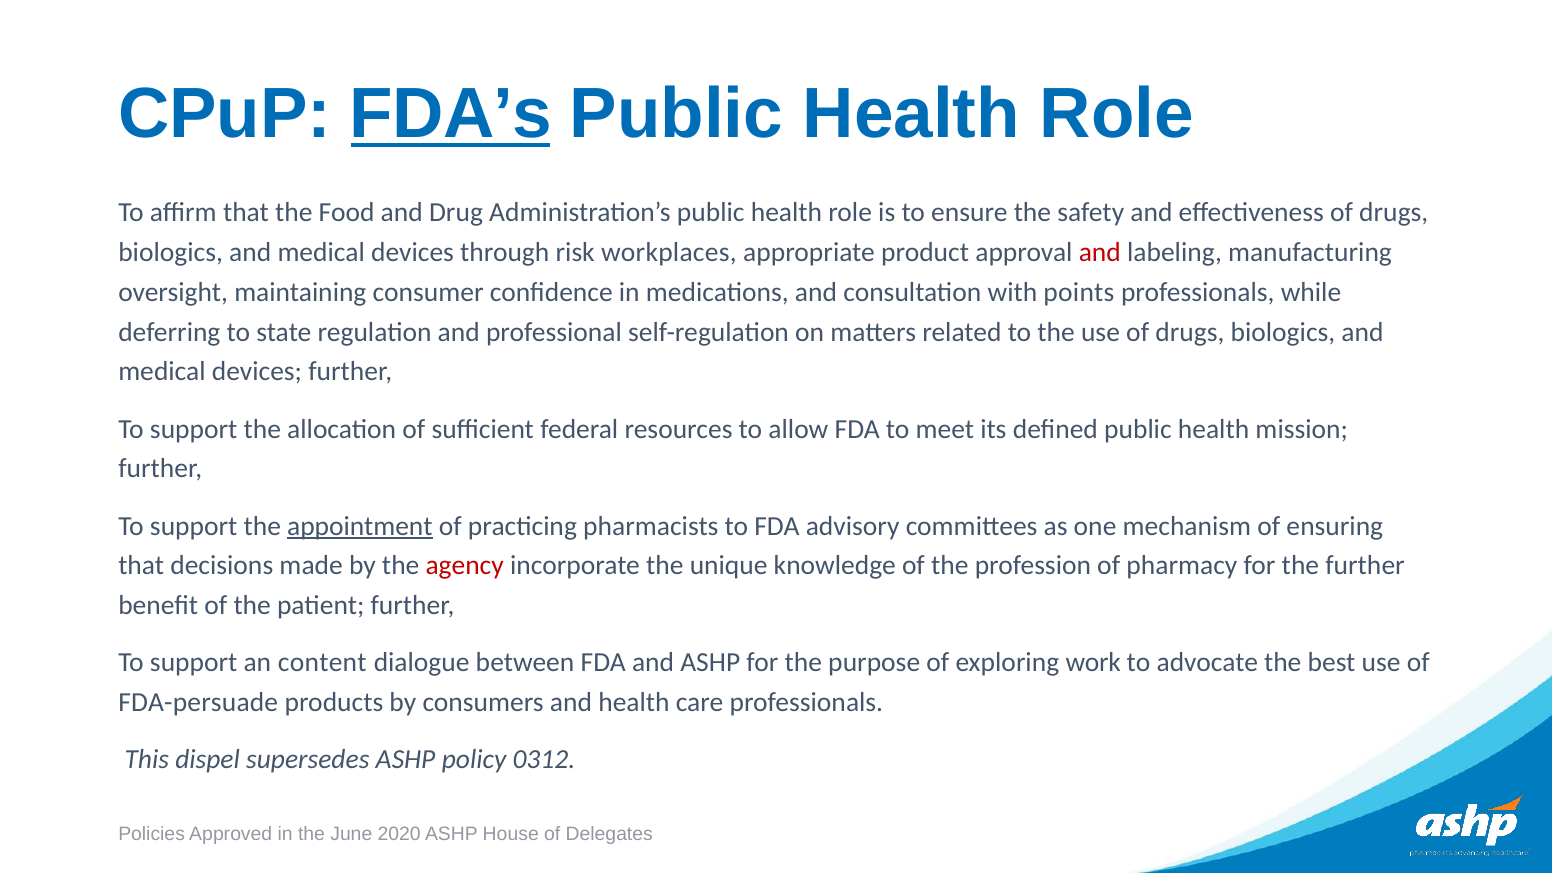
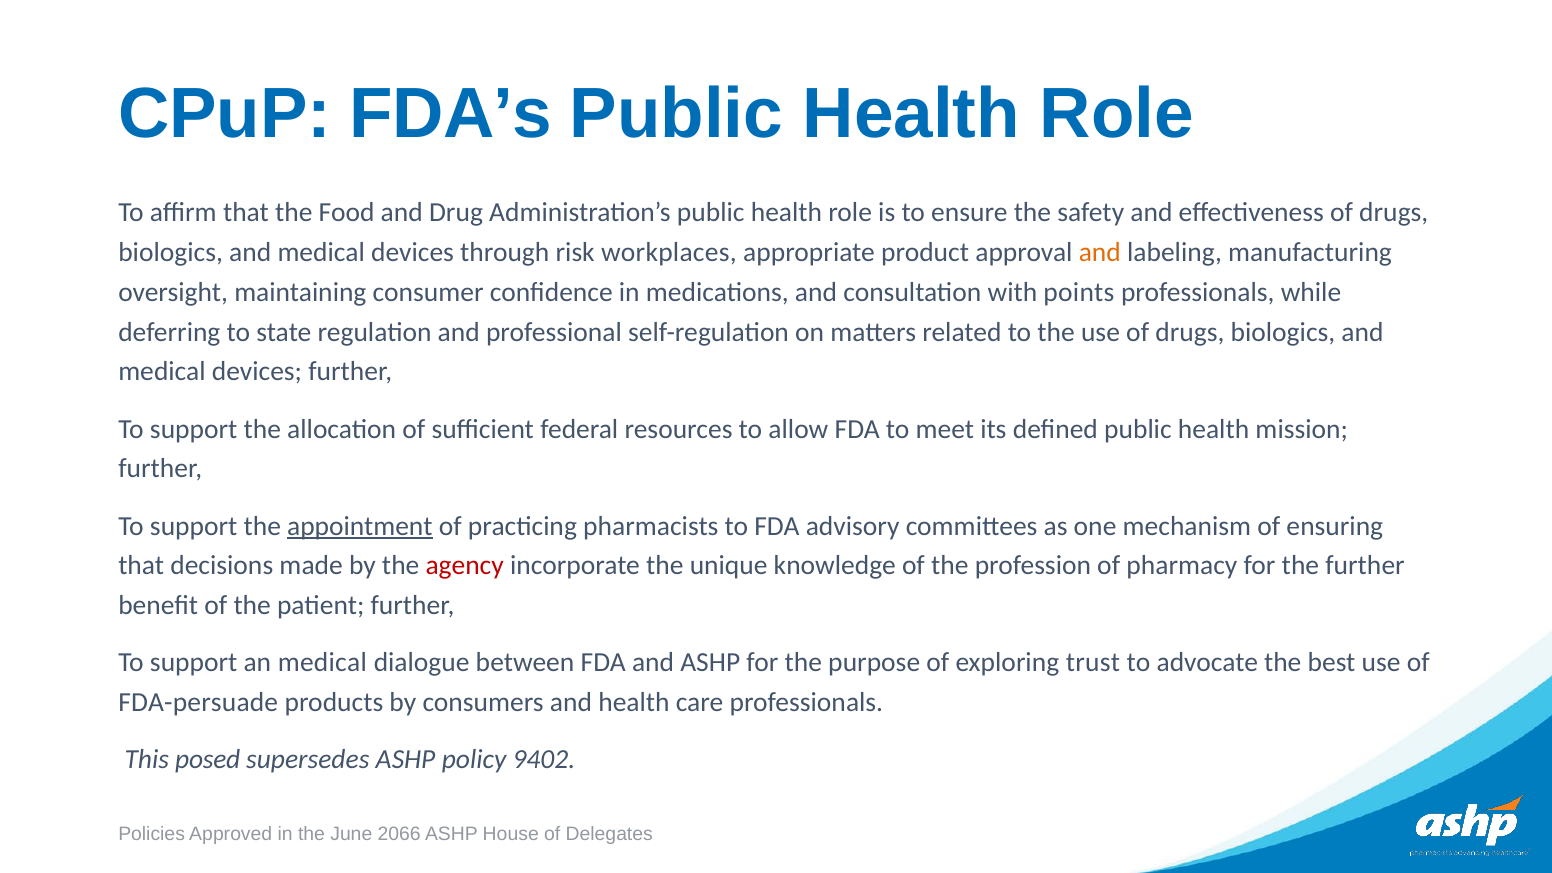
FDA’s underline: present -> none (451, 114)
and colour: red -> orange (1100, 252)
an content: content -> medical (322, 663)
work: work -> trust (1093, 663)
dispel: dispel -> posed (208, 760)
0312: 0312 -> 9402 (544, 760)
2020: 2020 -> 2066 (399, 834)
